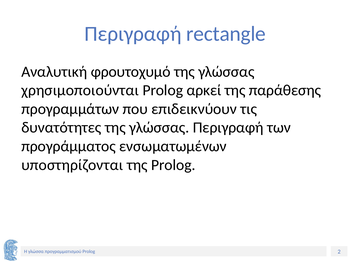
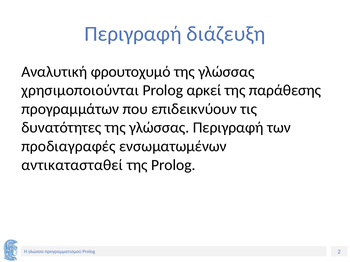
rectangle: rectangle -> διάζευξη (226, 34)
προγράμματος: προγράμματος -> προδιαγραφές (68, 147)
υποστηρίζονται: υποστηρίζονται -> αντικατασταθεί (72, 165)
